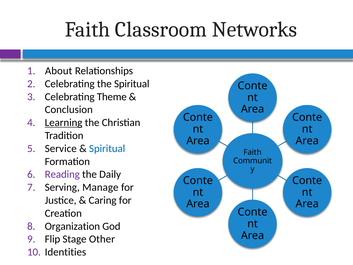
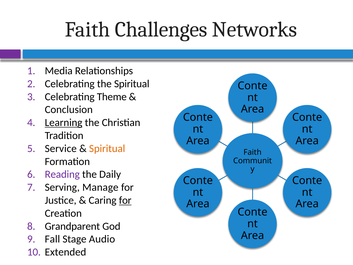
Classroom: Classroom -> Challenges (161, 29)
About: About -> Media (59, 71)
Spiritual colour: blue -> orange (107, 148)
for underline: none -> present (125, 200)
Organization: Organization -> Grandparent (72, 226)
Flip: Flip -> Fall (52, 239)
Other: Other -> Audio (102, 239)
Identities: Identities -> Extended (65, 252)
